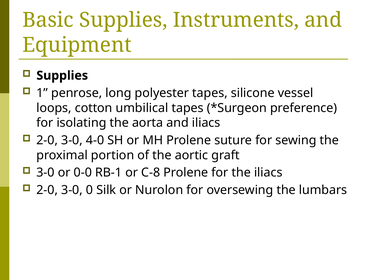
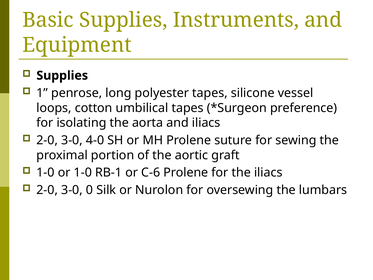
3-0: 3-0 -> 1-0 (45, 172)
or 0-0: 0-0 -> 1-0 (83, 172)
C-8: C-8 -> C-6 (151, 172)
